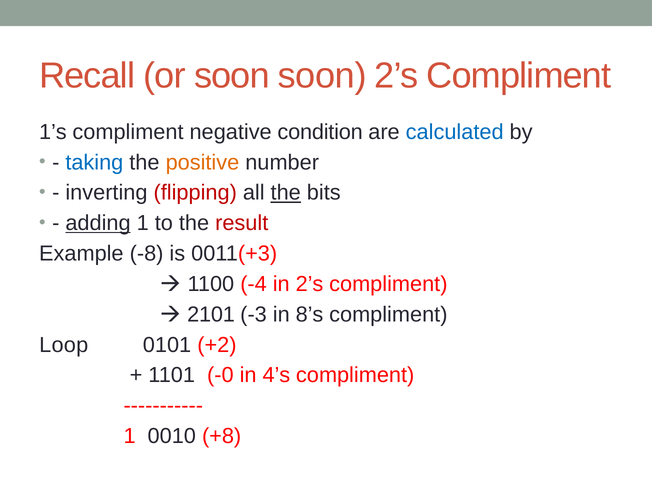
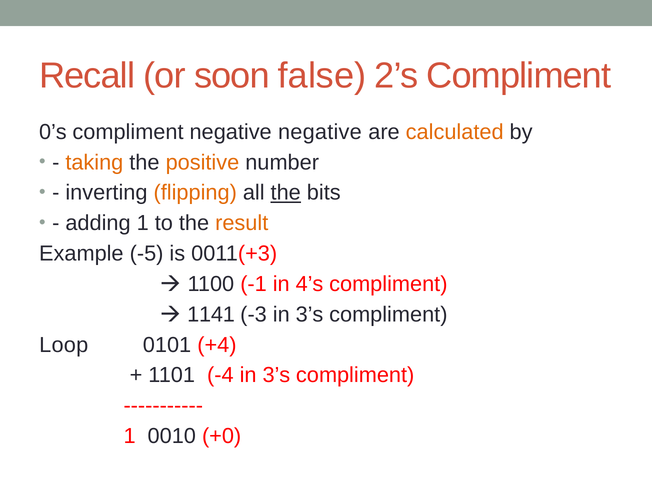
soon soon: soon -> false (322, 76)
1’s: 1’s -> 0’s (53, 132)
negative condition: condition -> negative (320, 132)
calculated colour: blue -> orange (455, 132)
taking colour: blue -> orange (94, 162)
flipping colour: red -> orange (195, 193)
adding underline: present -> none (98, 223)
result colour: red -> orange (242, 223)
-8: -8 -> -5 (147, 254)
-4: -4 -> -1 (254, 284)
in 2’s: 2’s -> 4’s (310, 284)
2101: 2101 -> 1141 (211, 314)
-3 in 8’s: 8’s -> 3’s (309, 314)
+2: +2 -> +4 (217, 345)
-0: -0 -> -4 (220, 375)
4’s: 4’s -> 3’s (276, 375)
+8: +8 -> +0 (222, 436)
